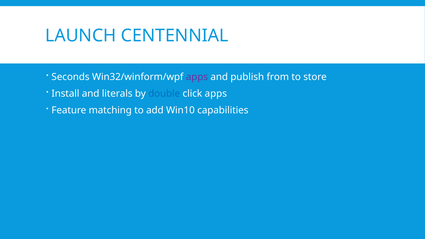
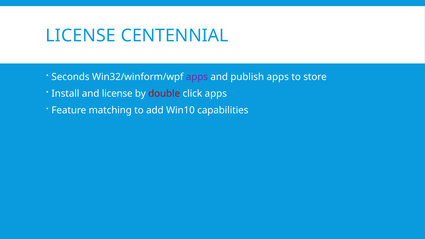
LAUNCH: LAUNCH -> LICENSE (81, 36)
publish from: from -> apps (278, 77)
and literals: literals -> license (117, 94)
double colour: blue -> red (164, 94)
